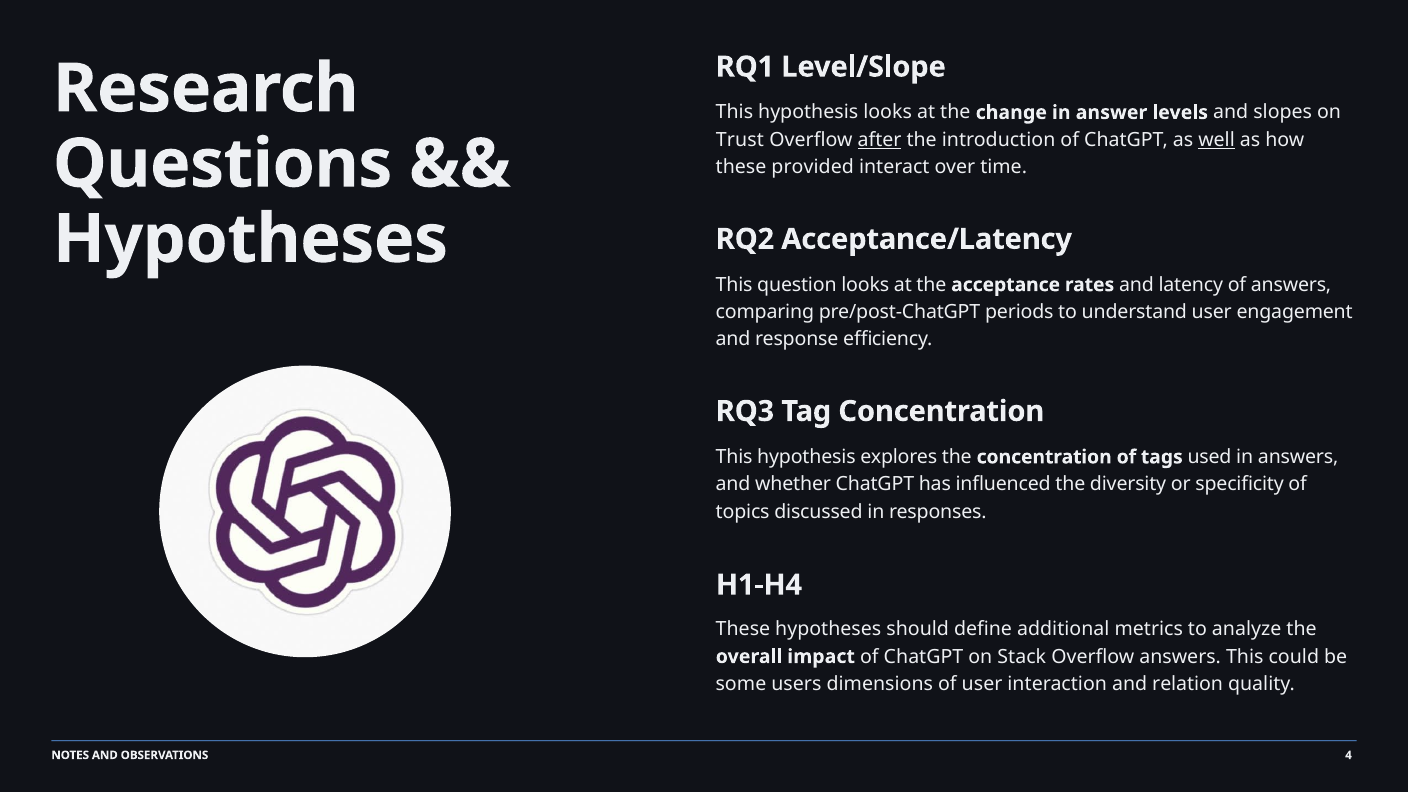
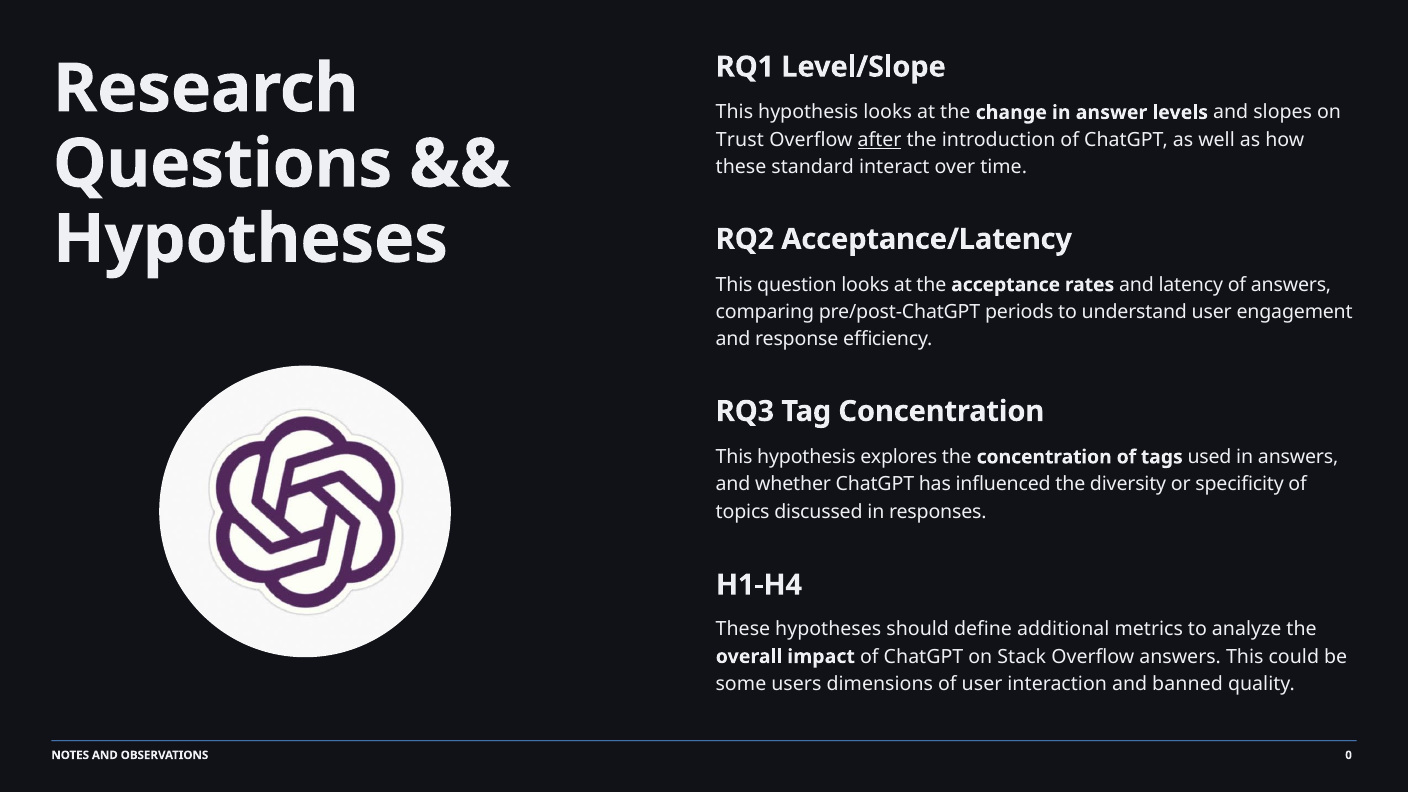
well underline: present -> none (1217, 140)
provided: provided -> standard (813, 167)
relation: relation -> banned (1188, 684)
4: 4 -> 0 (1349, 755)
